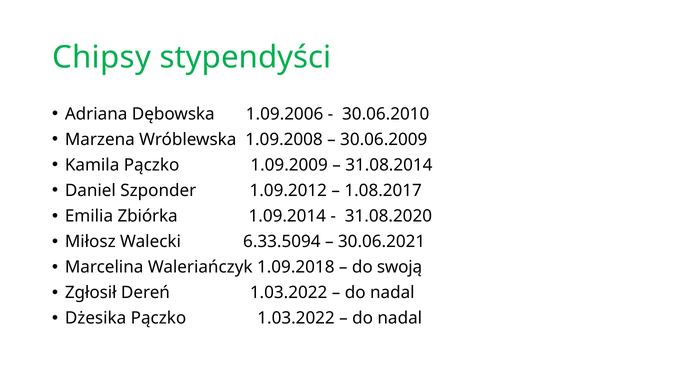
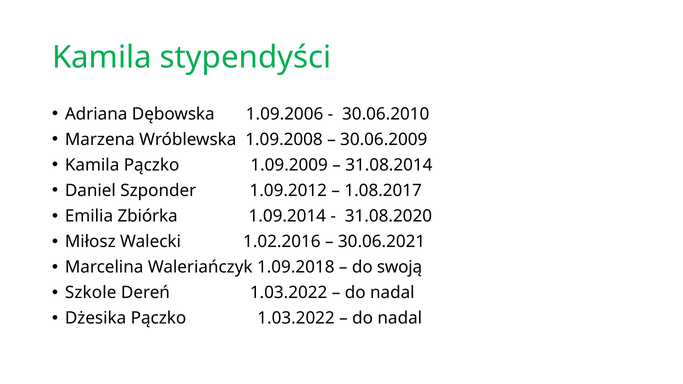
Chipsy: Chipsy -> Kamila (102, 57)
6.33.5094: 6.33.5094 -> 1.02.2016 (282, 242)
Zgłosił: Zgłosił -> Szkole (91, 293)
